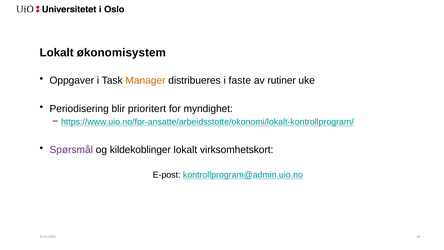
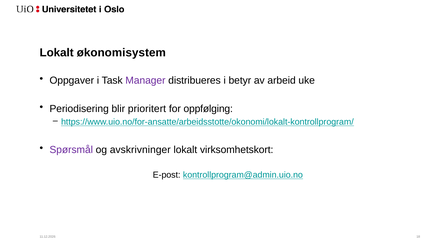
Manager colour: orange -> purple (145, 80)
faste: faste -> betyr (240, 80)
rutiner: rutiner -> arbeid (282, 80)
myndighet: myndighet -> oppfølging (208, 109)
kildekoblinger: kildekoblinger -> avskrivninger (140, 150)
